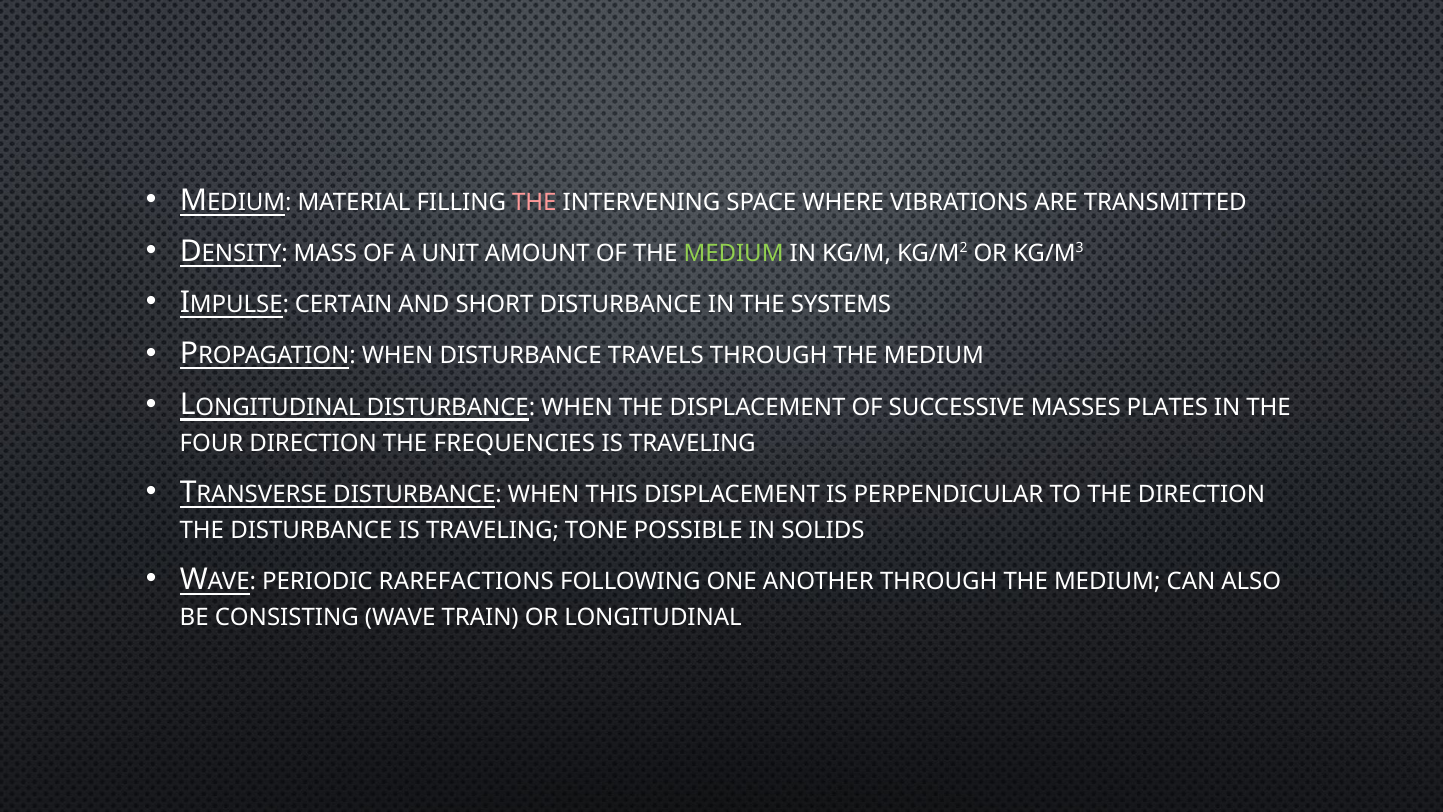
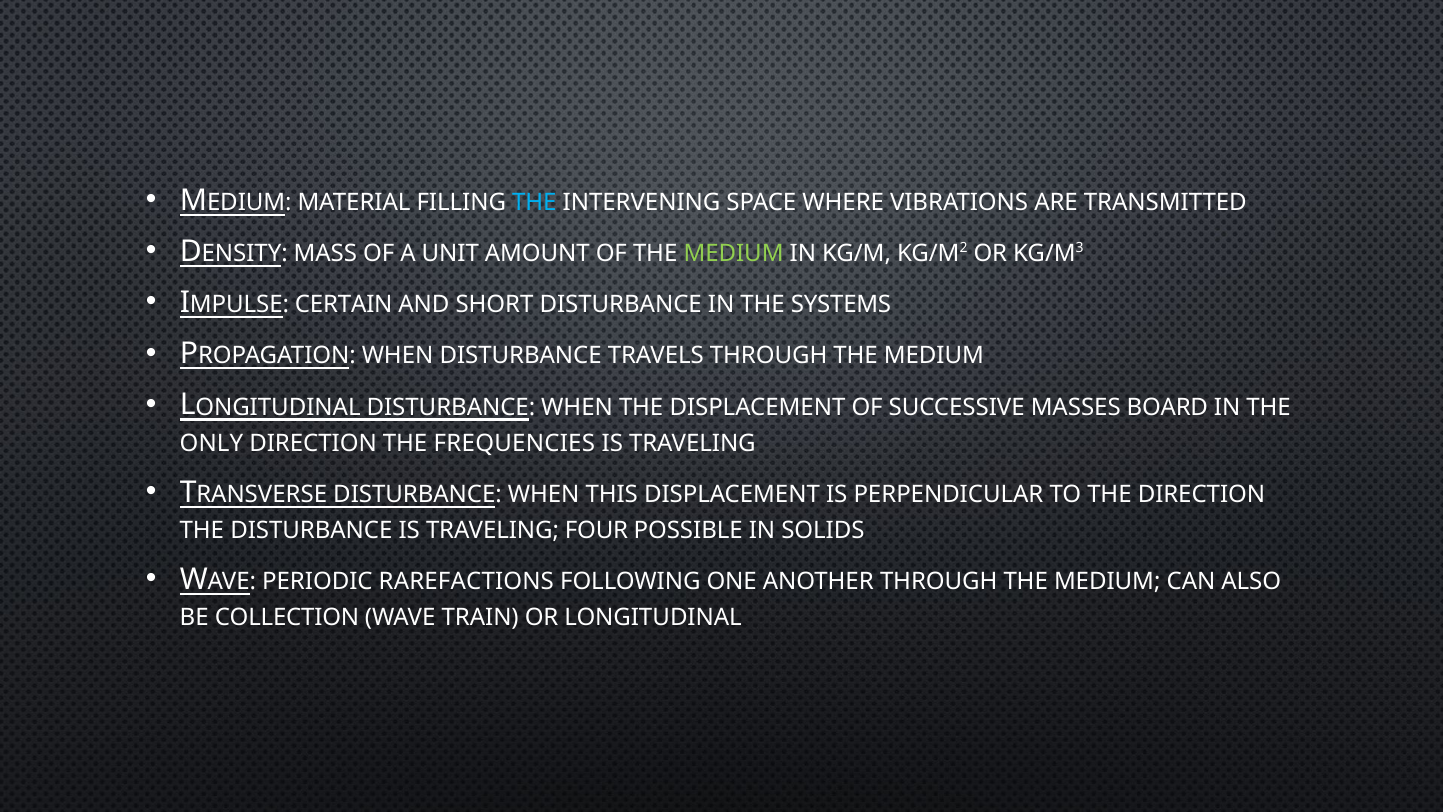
THE colour: pink -> light blue (534, 202)
PLATES: PLATES -> BOARD (1167, 407)
FOUR: FOUR -> ONLY (211, 443)
TONE: TONE -> FOUR (597, 530)
CONSISTING: CONSISTING -> COLLECTION (287, 618)
